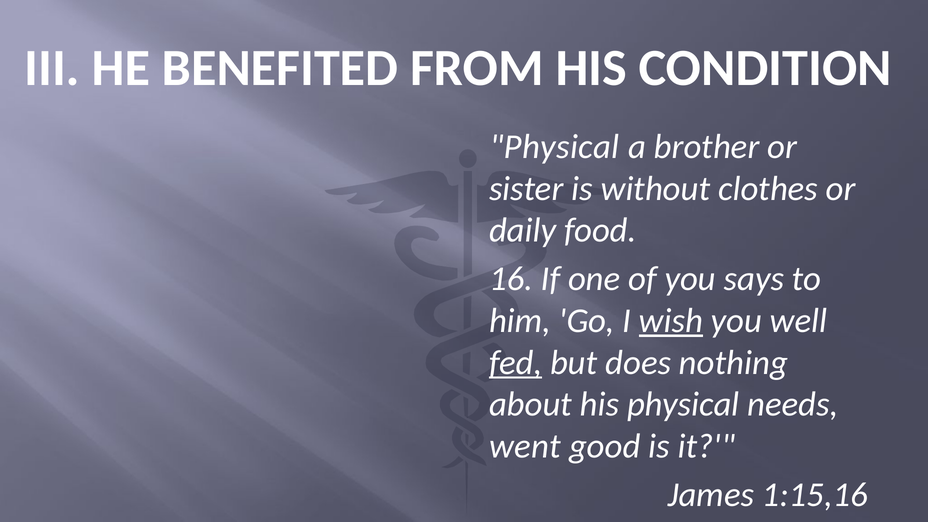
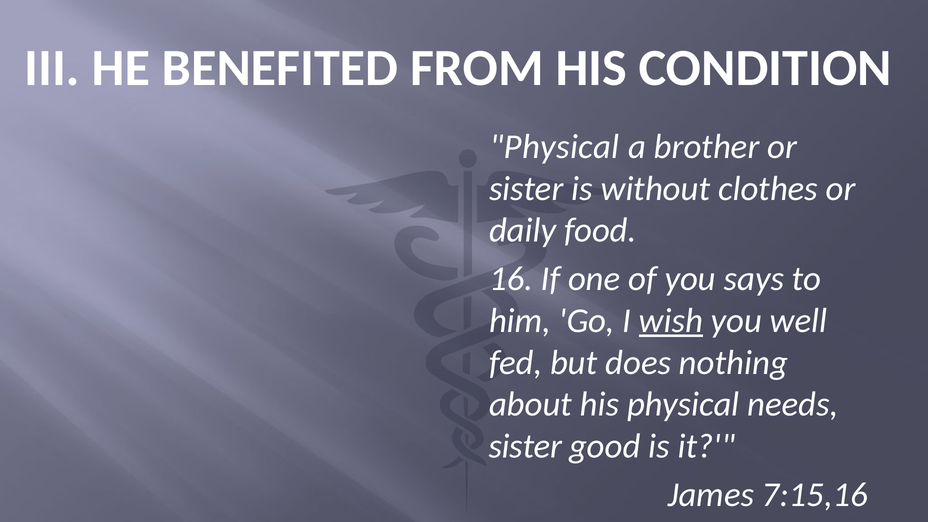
fed underline: present -> none (516, 363)
went: went -> sister (525, 446)
1:15,16: 1:15,16 -> 7:15,16 (815, 495)
